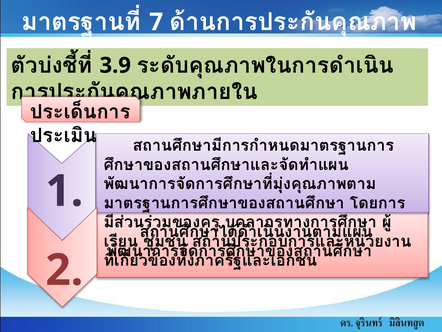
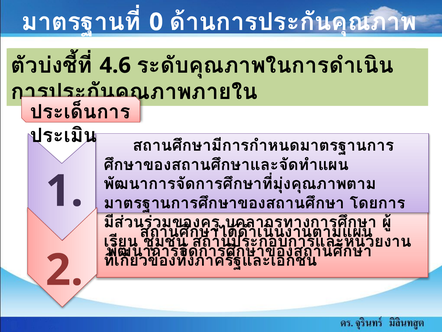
7: 7 -> 0 (156, 22)
3.9: 3.9 -> 4.6 (115, 65)
